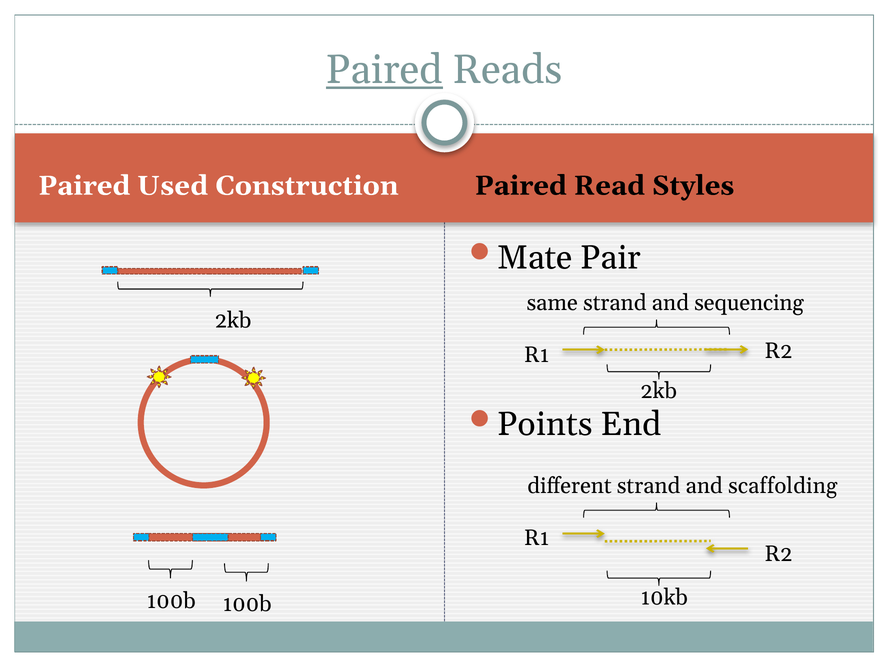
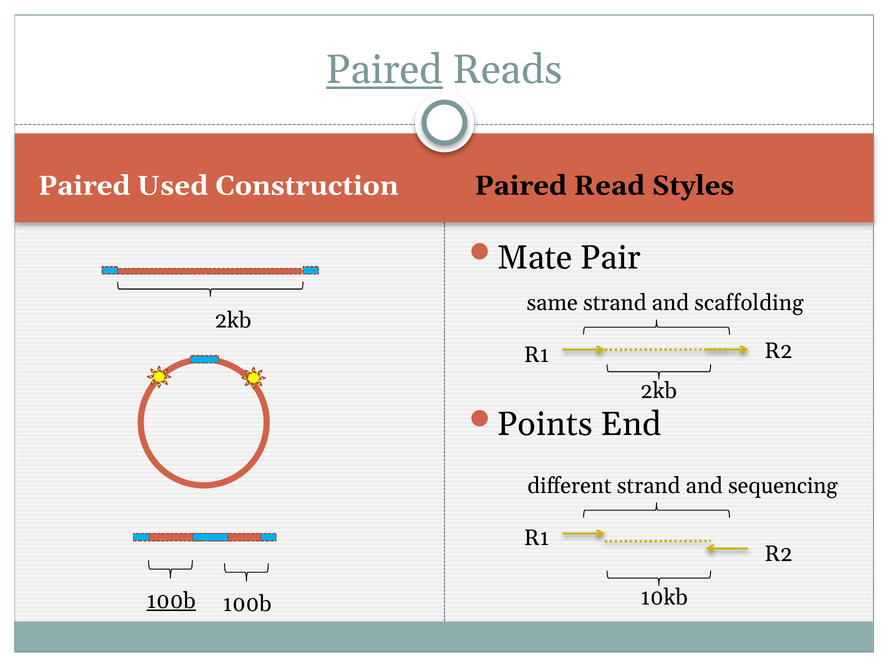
sequencing: sequencing -> scaffolding (749, 303)
scaffolding: scaffolding -> sequencing (783, 486)
100b underline: none -> present (171, 601)
